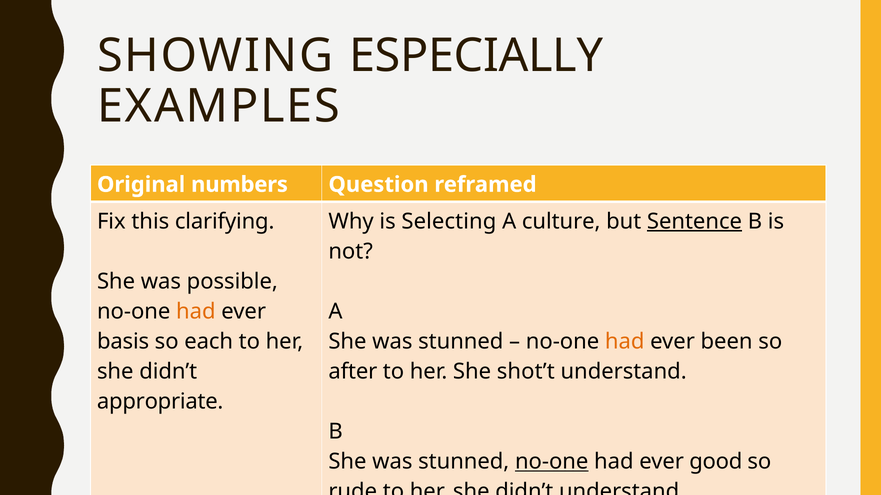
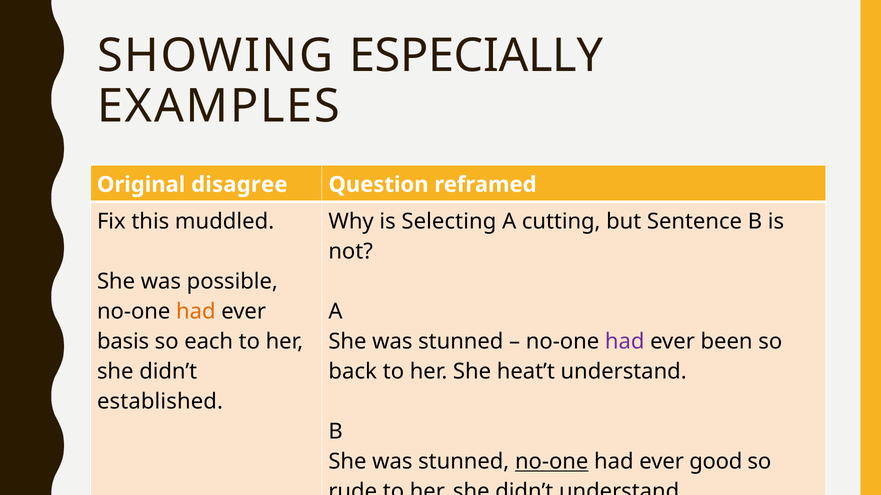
numbers: numbers -> disagree (239, 185)
clarifying: clarifying -> muddled (225, 221)
culture: culture -> cutting (561, 221)
Sentence underline: present -> none (694, 221)
had colour: orange -> purple (625, 342)
after: after -> back (353, 372)
shot’t: shot’t -> heat’t (526, 372)
appropriate: appropriate -> established (160, 402)
